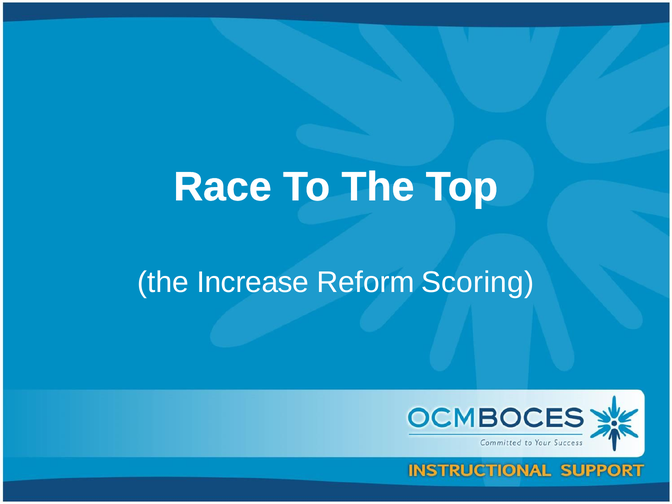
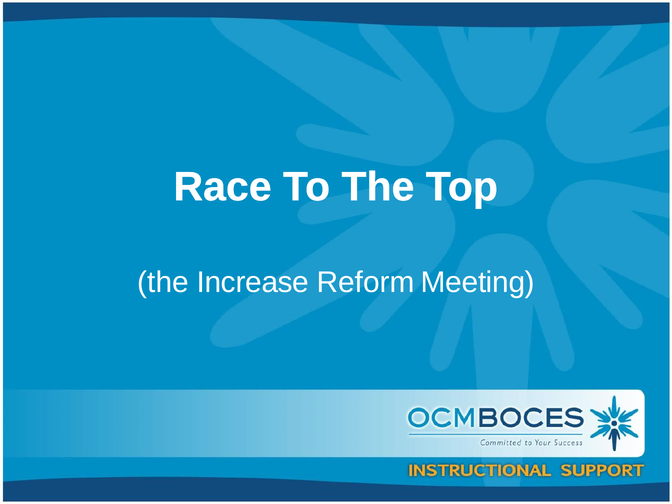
Scoring: Scoring -> Meeting (478, 282)
